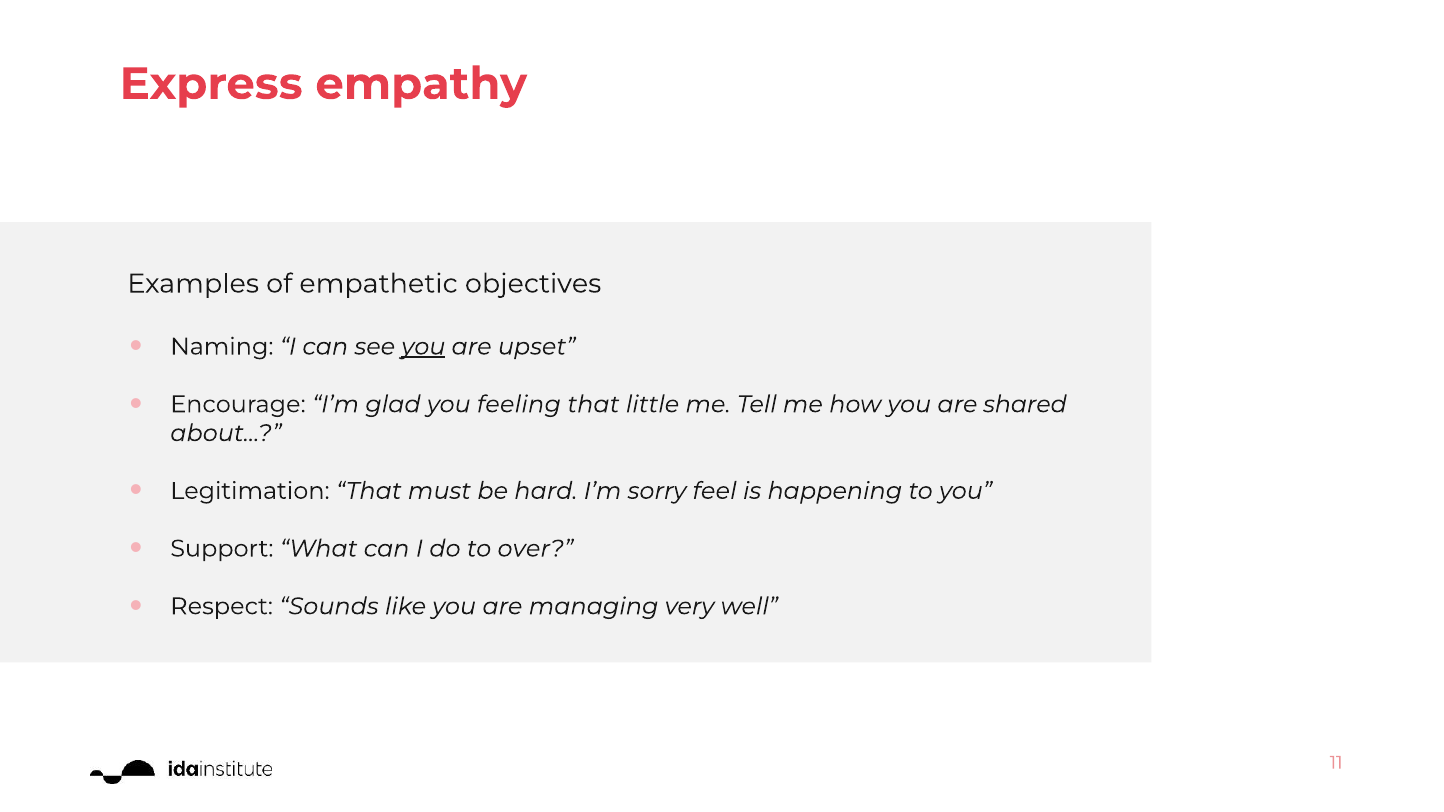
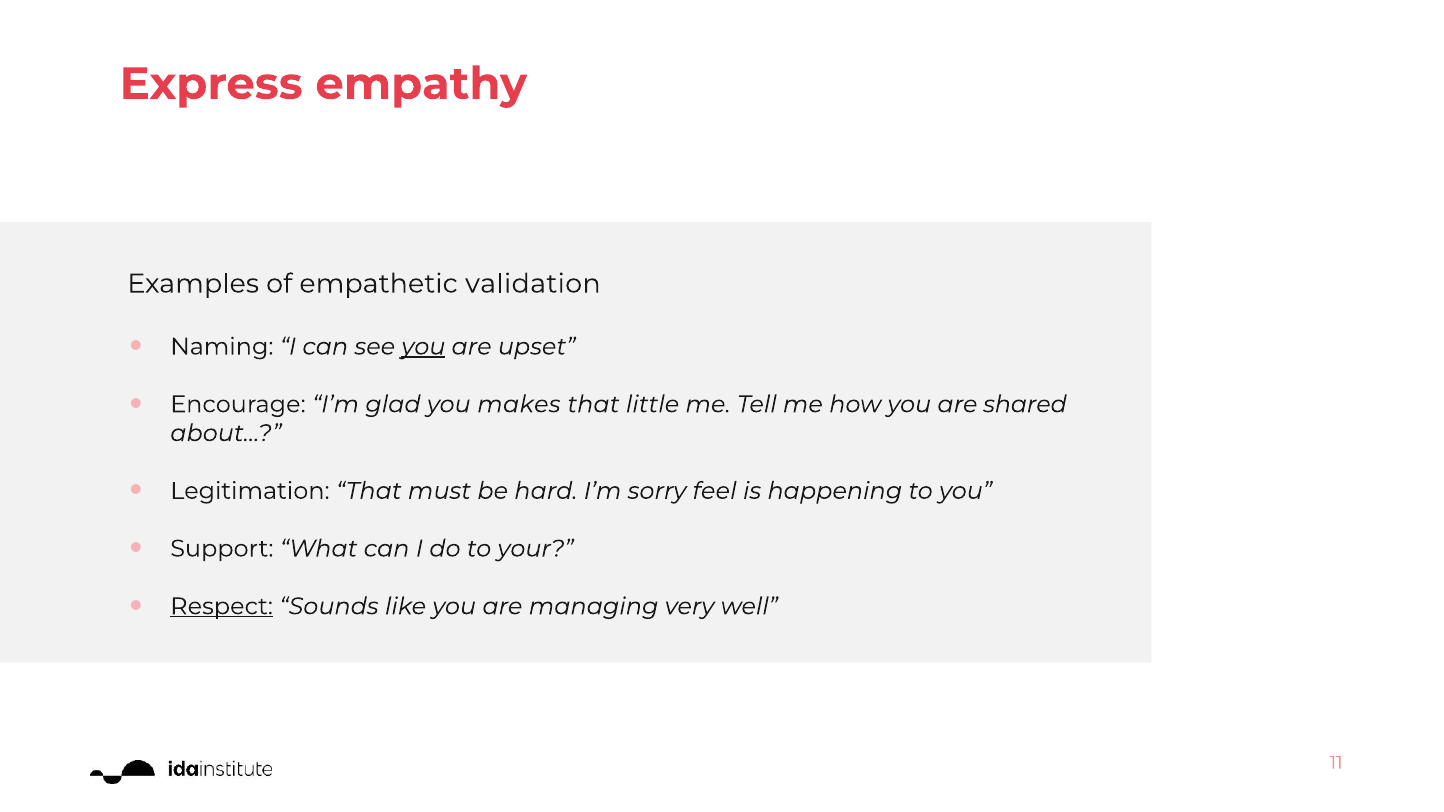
objectives: objectives -> validation (533, 284)
feeling: feeling -> makes (519, 404)
over: over -> your (535, 549)
Respect underline: none -> present (222, 607)
